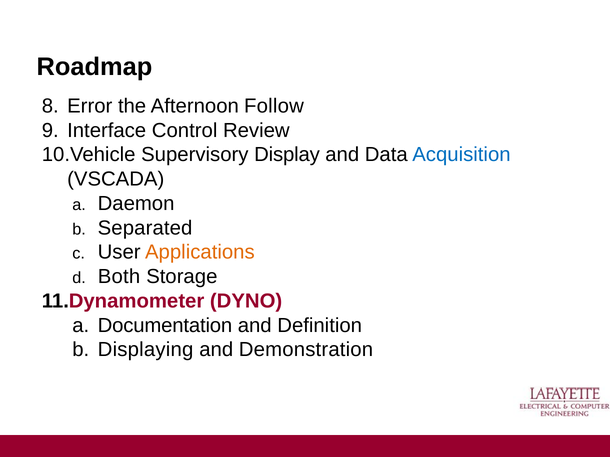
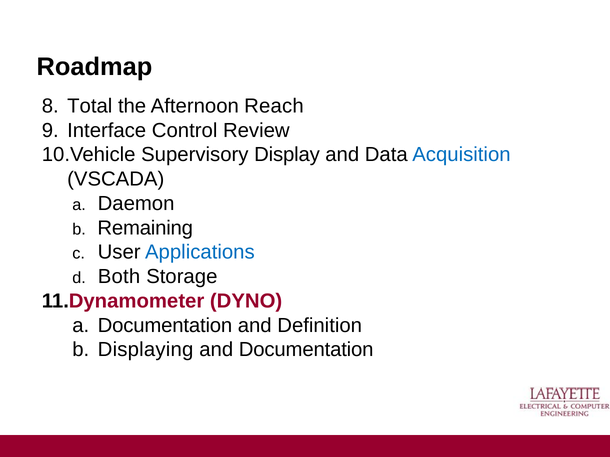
Error: Error -> Total (90, 106)
Follow: Follow -> Reach (274, 106)
Separated: Separated -> Remaining (145, 228)
Applications colour: orange -> blue (200, 252)
and Demonstration: Demonstration -> Documentation (306, 350)
